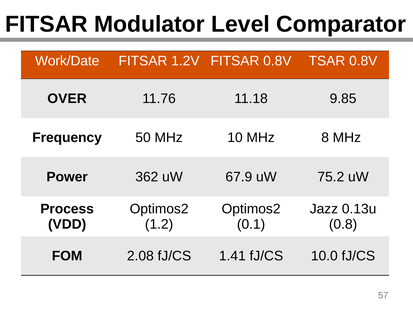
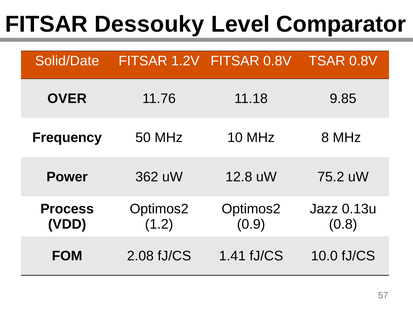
Modulator: Modulator -> Dessouky (149, 24)
Work/Date: Work/Date -> Solid/Date (67, 61)
67.9: 67.9 -> 12.8 (239, 177)
0.1: 0.1 -> 0.9 (251, 224)
